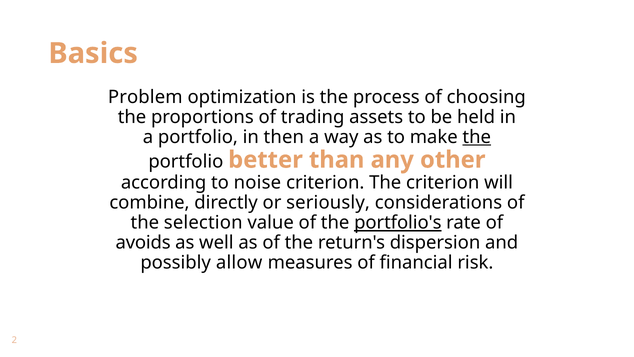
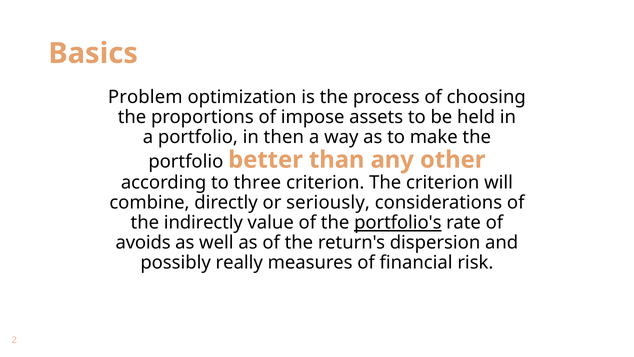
trading: trading -> impose (313, 117)
the underline: present -> none (477, 137)
noise: noise -> three (257, 183)
selection: selection -> indirectly (203, 223)
allow: allow -> really (239, 262)
